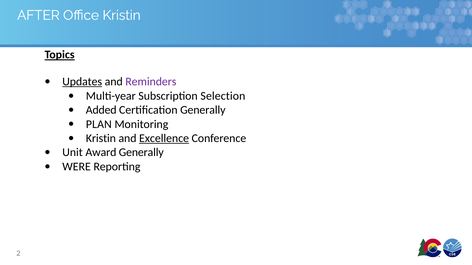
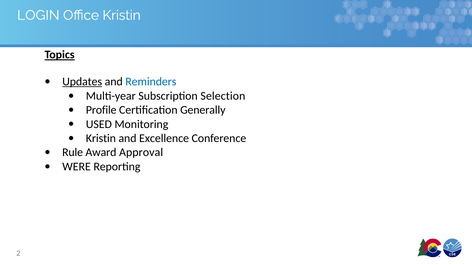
AFTER: AFTER -> LOGIN (38, 15)
Reminders colour: purple -> blue (151, 82)
Added: Added -> Profile (101, 110)
PLAN: PLAN -> USED (99, 124)
Excellence underline: present -> none (164, 139)
Unit: Unit -> Rule (73, 153)
Award Generally: Generally -> Approval (141, 153)
